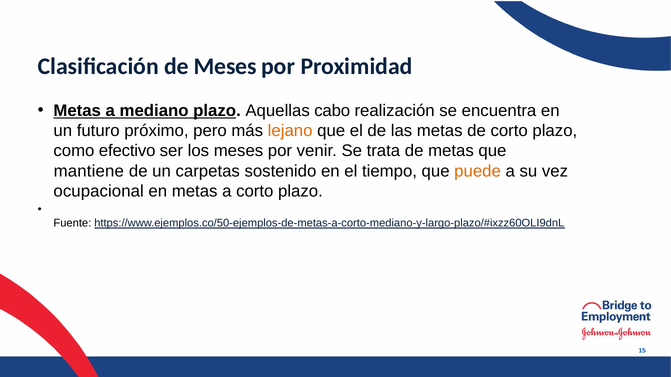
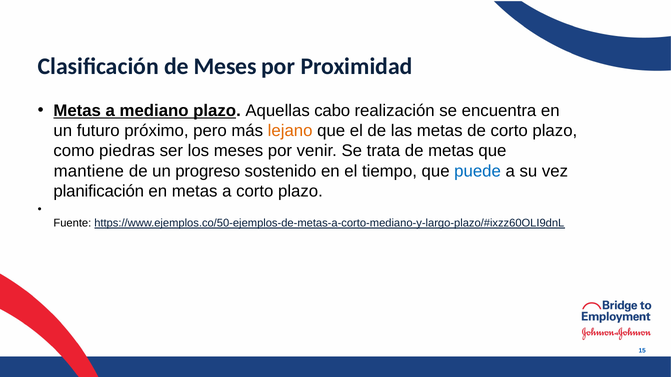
efectivo: efectivo -> piedras (127, 151)
carpetas: carpetas -> progreso (208, 171)
puede colour: orange -> blue (478, 171)
ocupacional: ocupacional -> planificación (99, 191)
